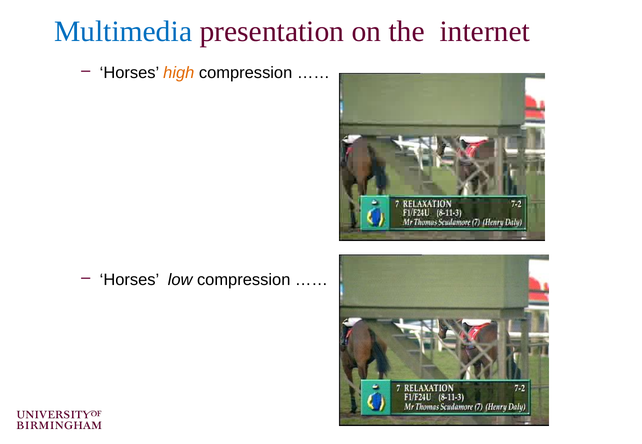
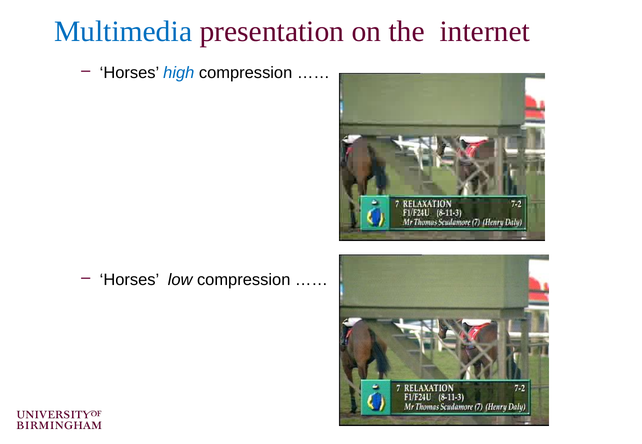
high colour: orange -> blue (179, 73)
